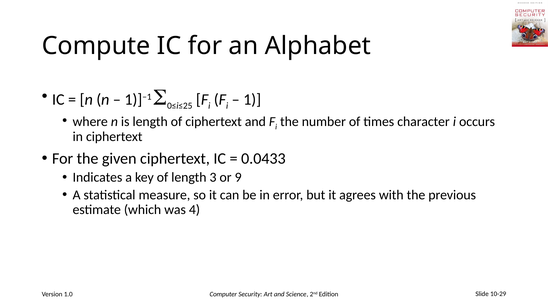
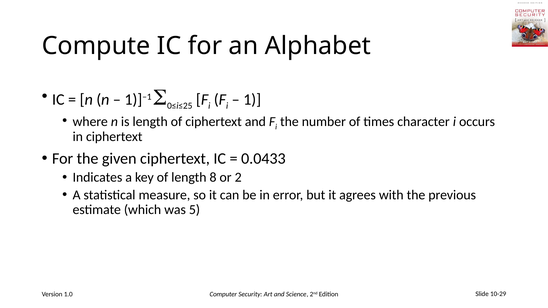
3: 3 -> 8 (213, 178)
9: 9 -> 2 (238, 178)
4: 4 -> 5 (194, 210)
